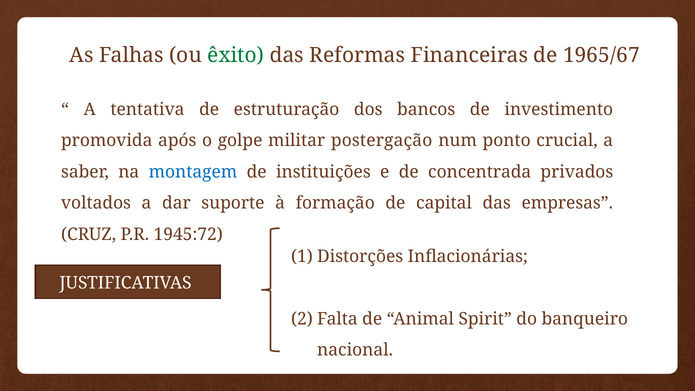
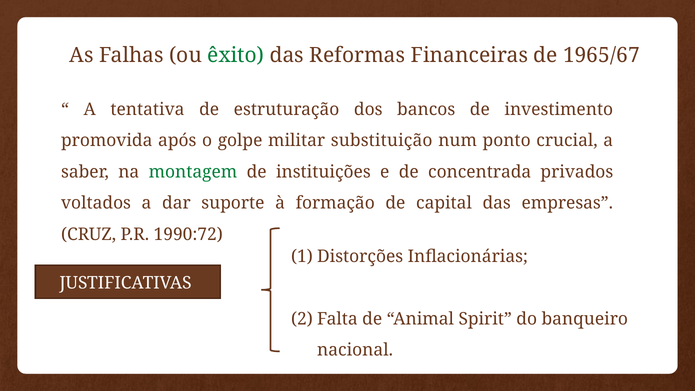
postergação: postergação -> substituição (382, 141)
montagem colour: blue -> green (193, 172)
1945:72: 1945:72 -> 1990:72 (188, 234)
